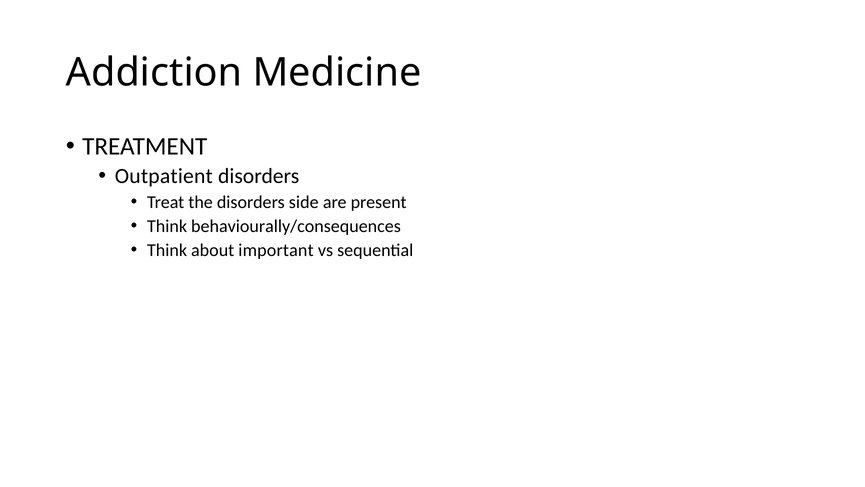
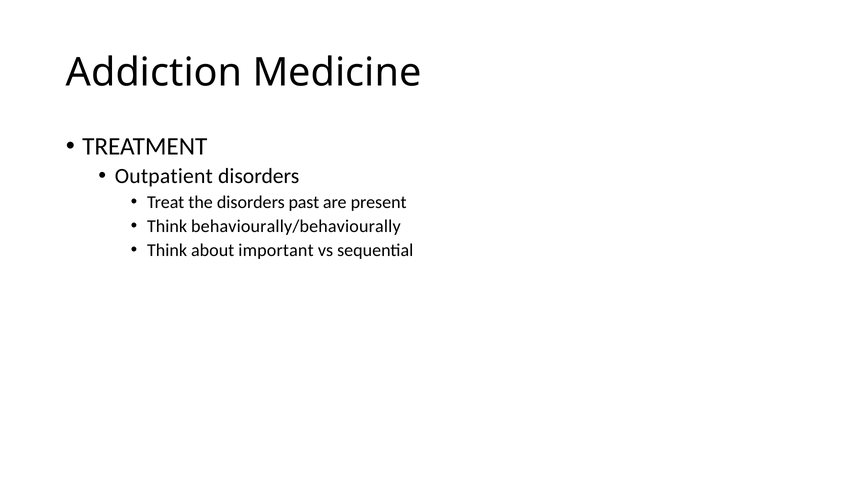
side: side -> past (304, 202)
behaviourally/consequences: behaviourally/consequences -> behaviourally/behaviourally (296, 226)
